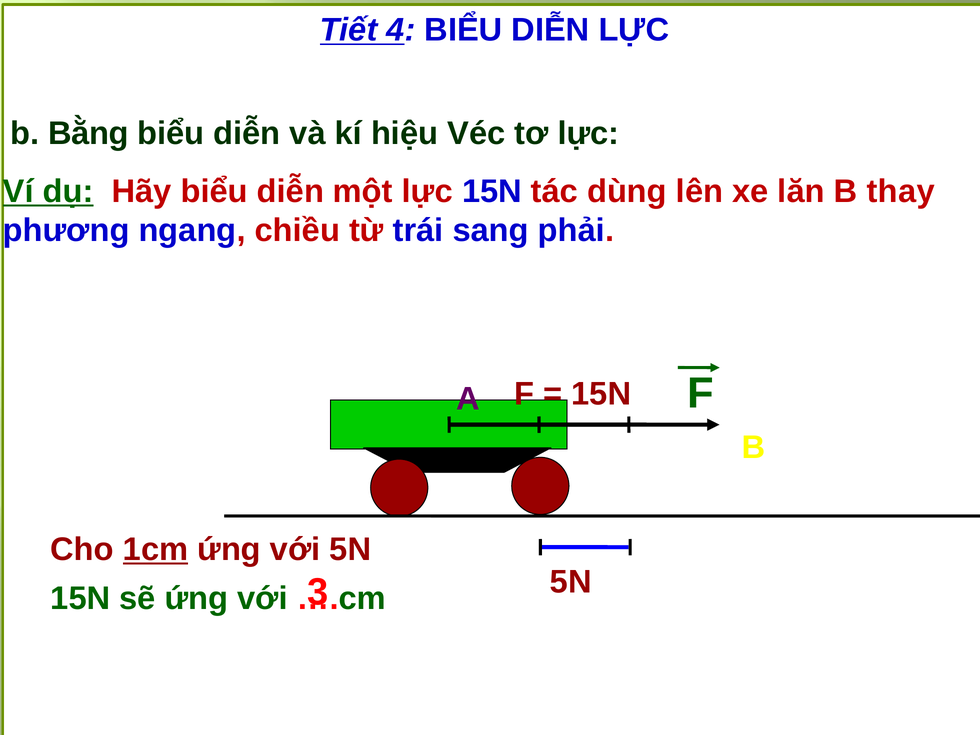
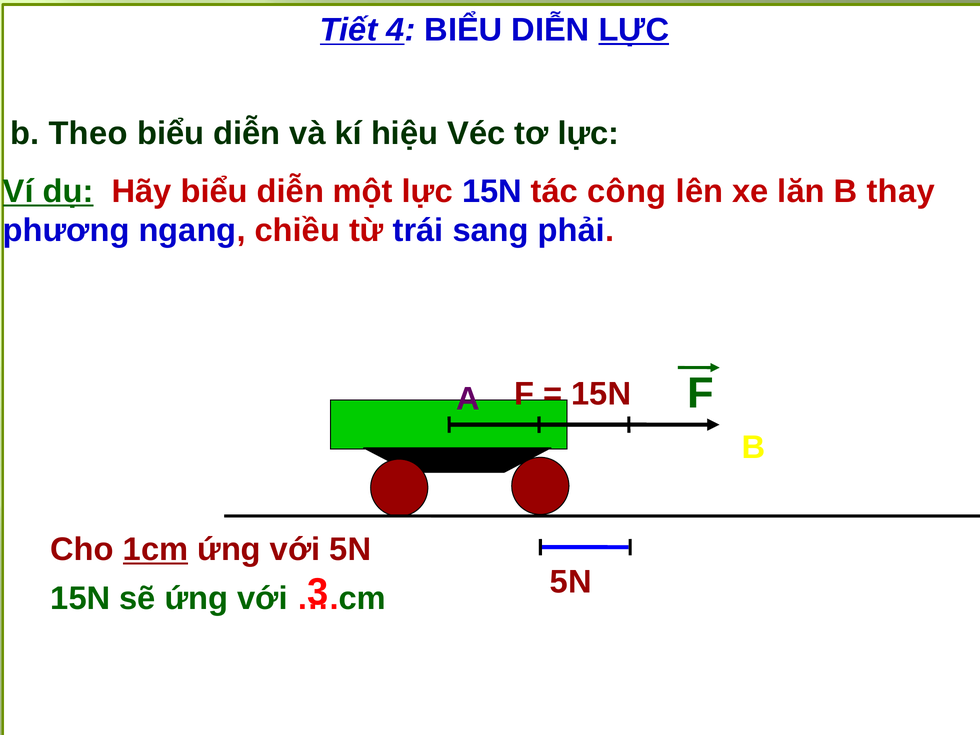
LỰC underline: none -> present (634, 30)
Bằng: Bằng -> Theo (88, 134)
dùng: dùng -> công (627, 191)
